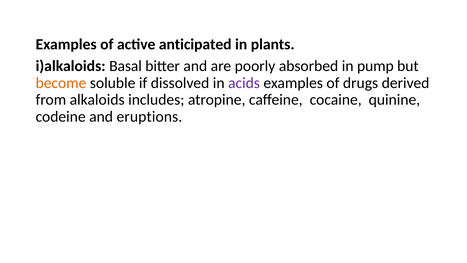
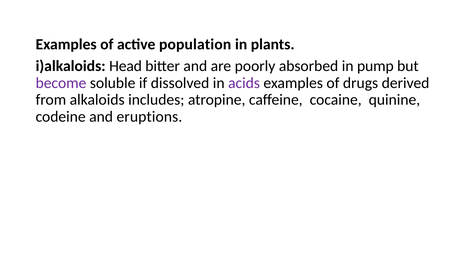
anticipated: anticipated -> population (195, 44)
Basal: Basal -> Head (126, 66)
become colour: orange -> purple (61, 83)
